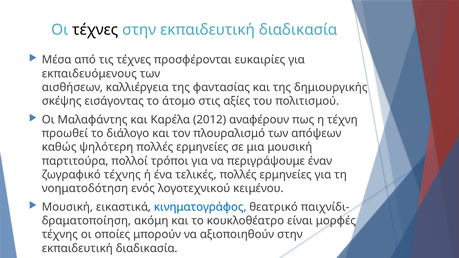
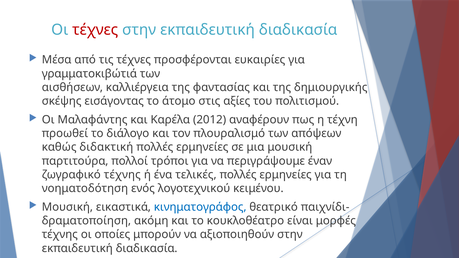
τέχνες colour: black -> red (95, 30)
εκπαιδευόμενους: εκπαιδευόμενους -> γραμματοκιβώτιά (89, 74)
ψηλότερη: ψηλότερη -> διδακτική (106, 147)
